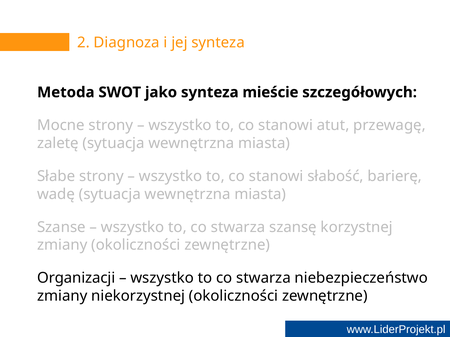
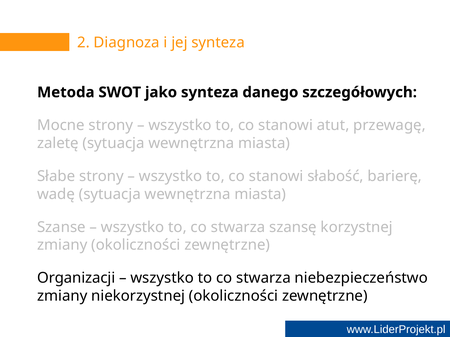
mieście: mieście -> danego (270, 92)
